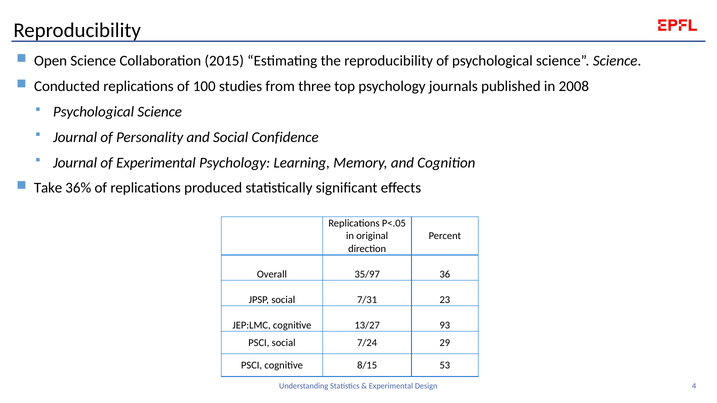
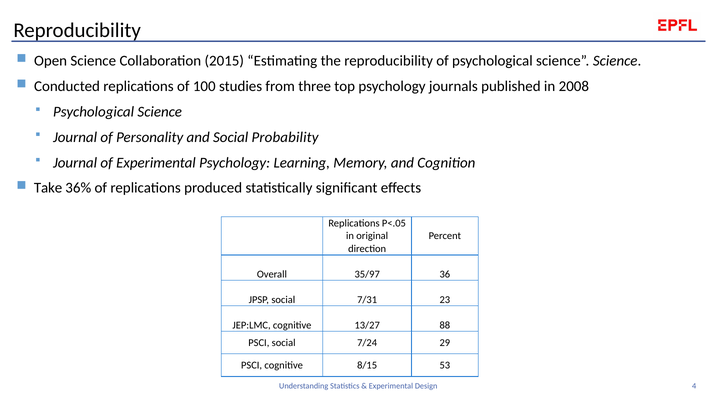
Confidence: Confidence -> Probability (285, 137)
93: 93 -> 88 (445, 325)
